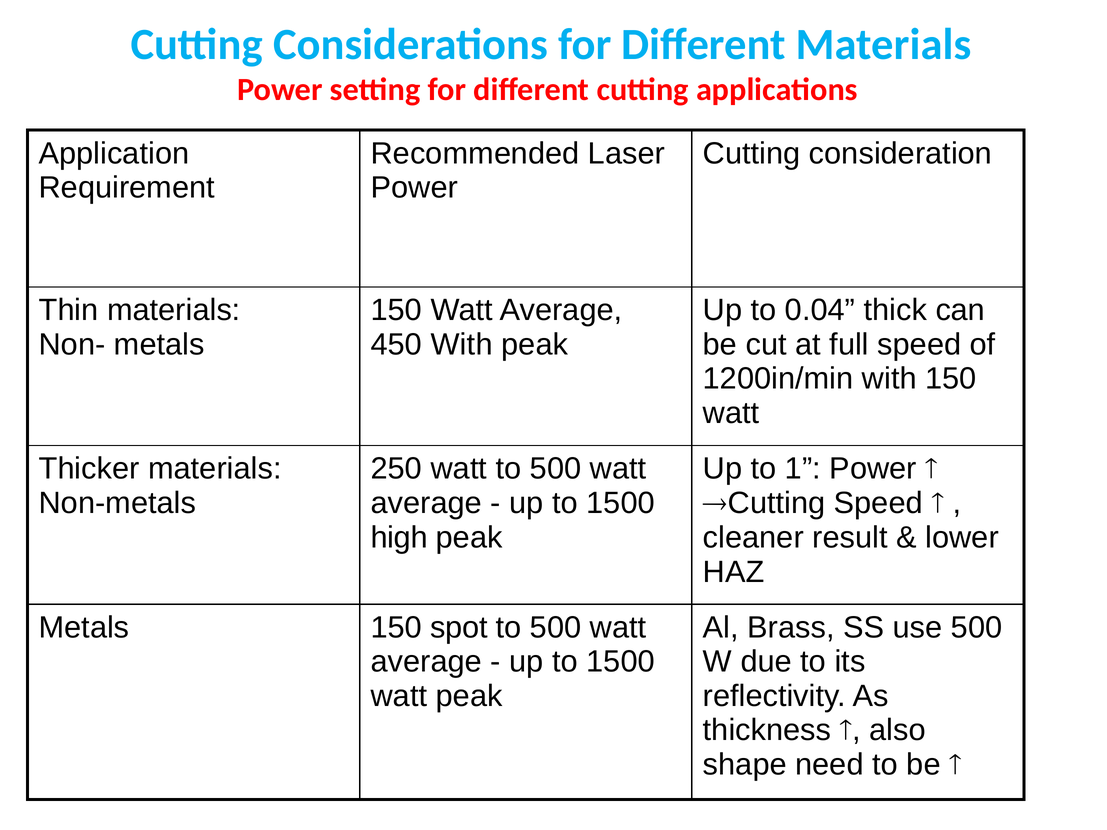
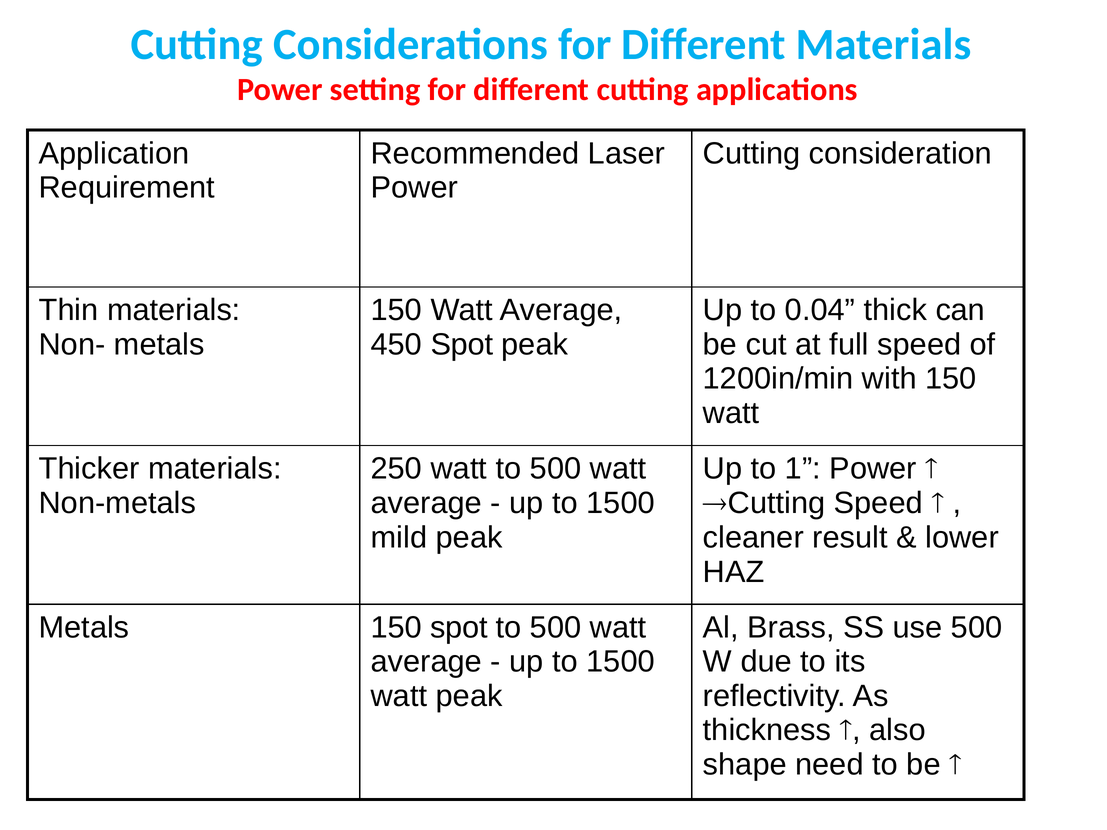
450 With: With -> Spot (462, 345)
high: high -> mild (399, 538)
